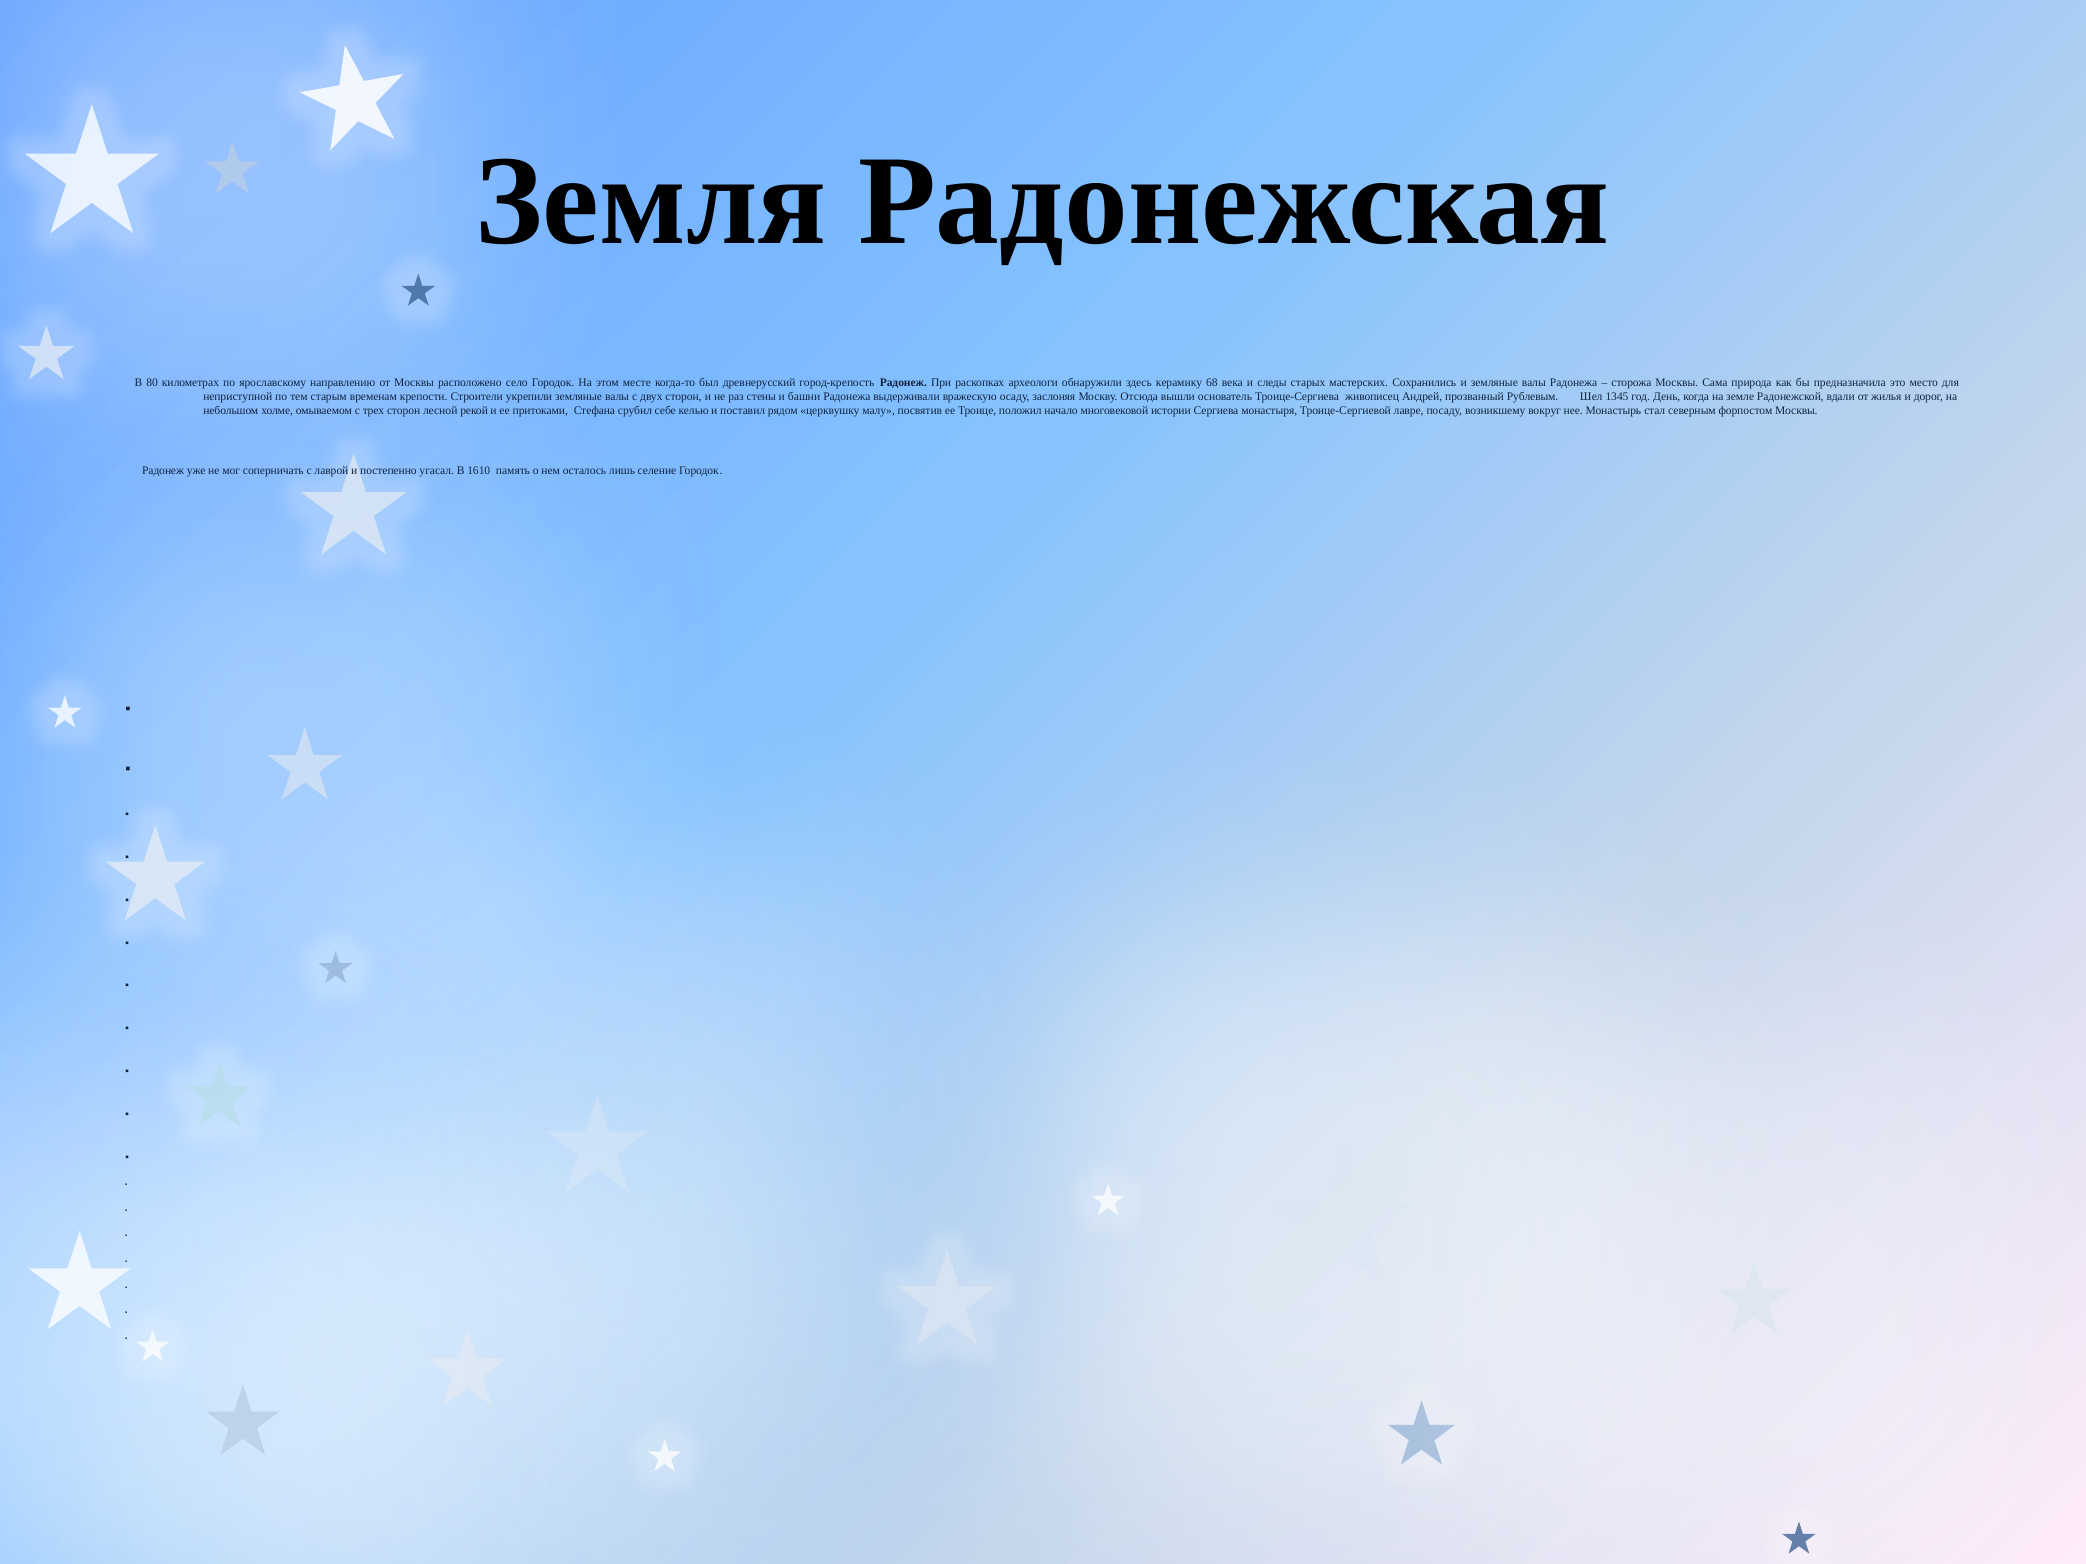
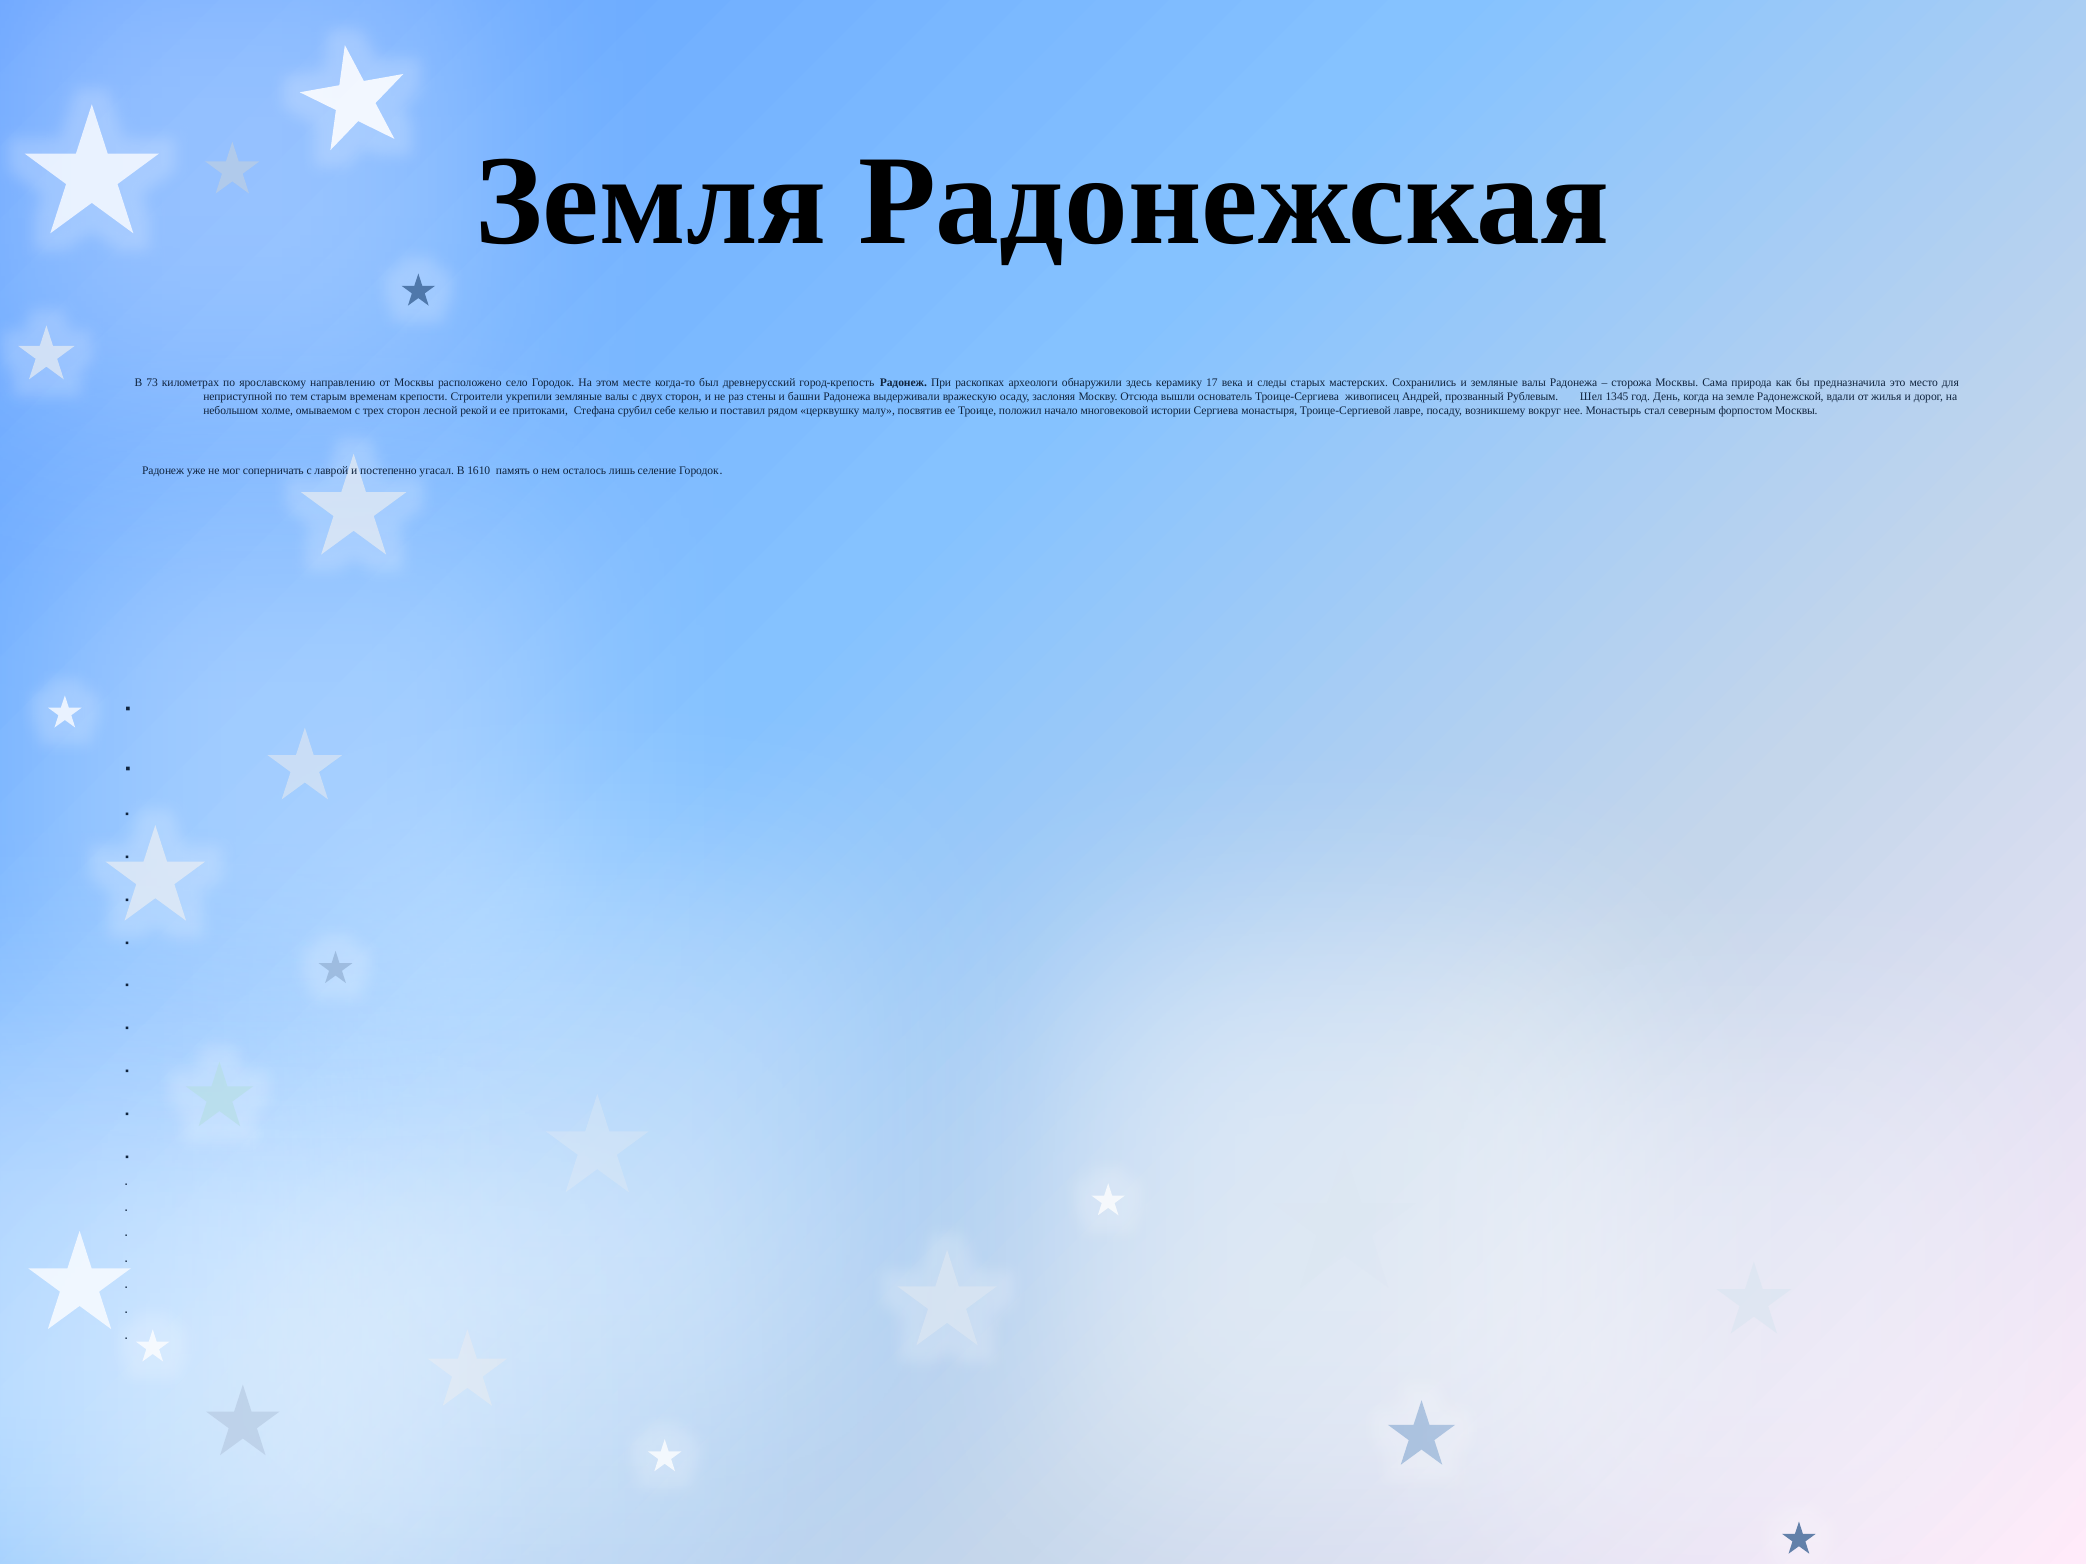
80: 80 -> 73 (152, 383)
68: 68 -> 17 (1212, 383)
